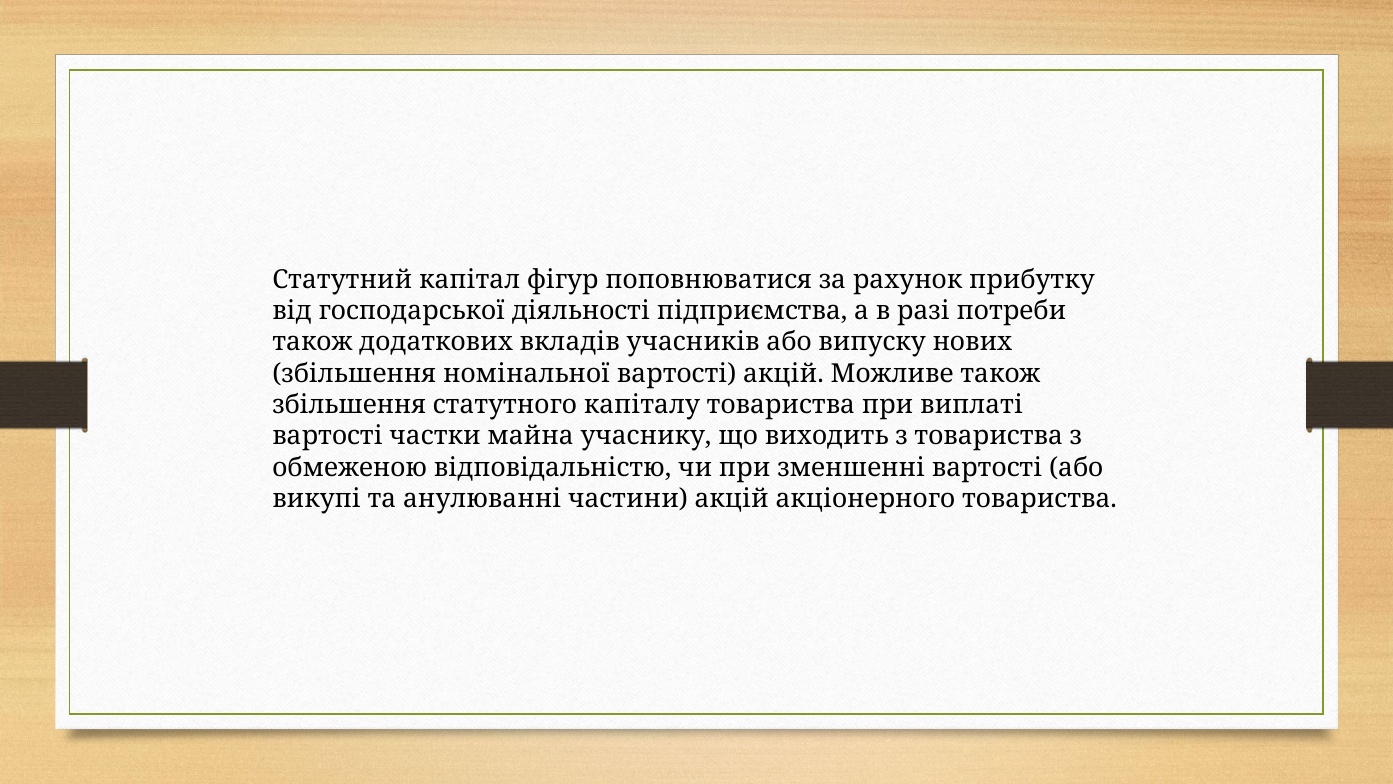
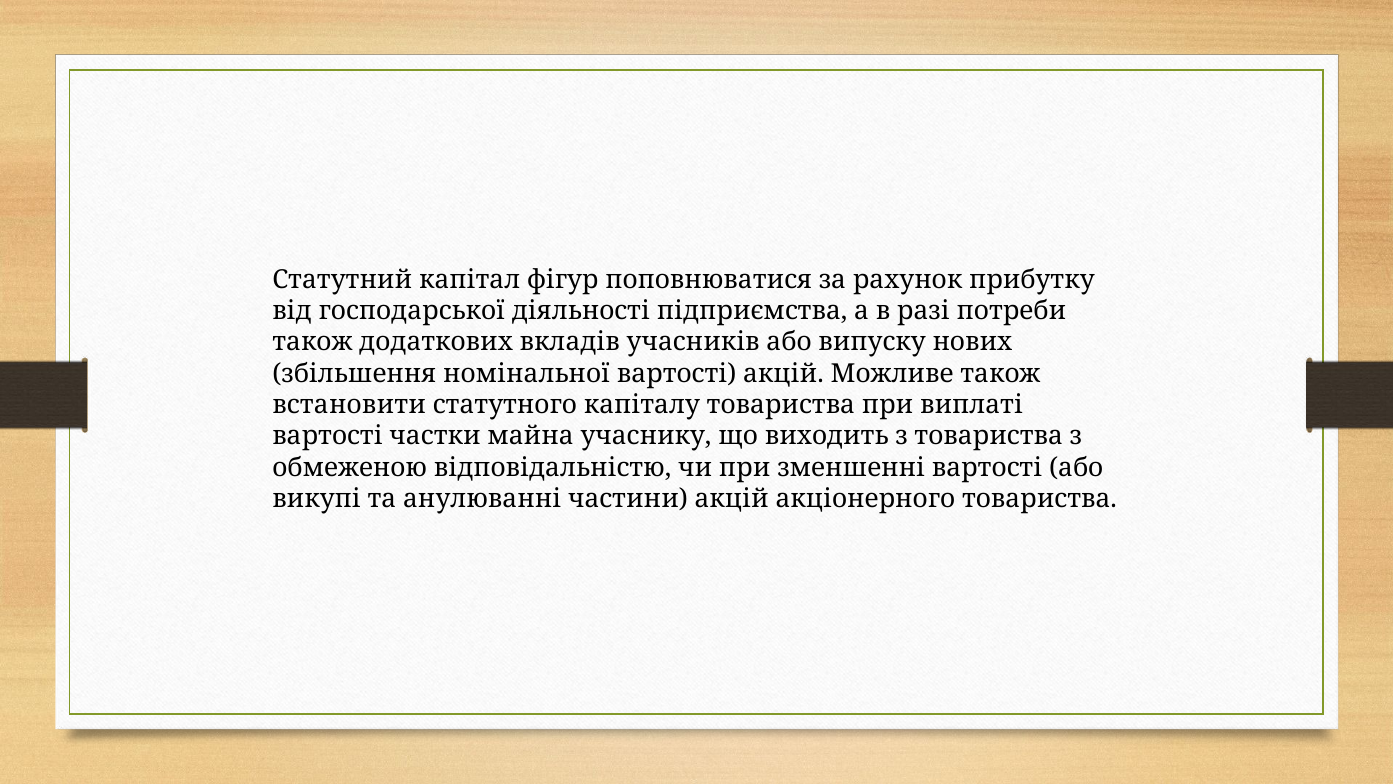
збільшення: збільшення -> встановити (349, 405)
